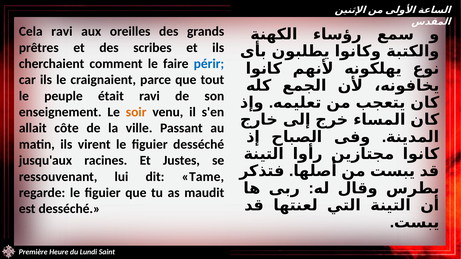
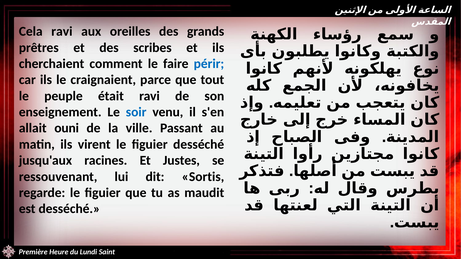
soir colour: orange -> blue (136, 112)
côte: côte -> ouni (67, 128)
Tame: Tame -> Sortis (203, 177)
